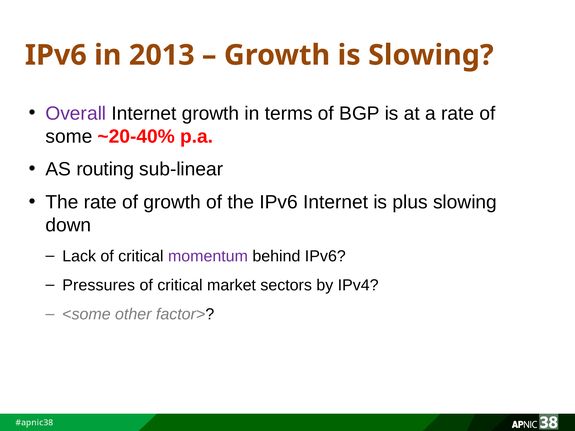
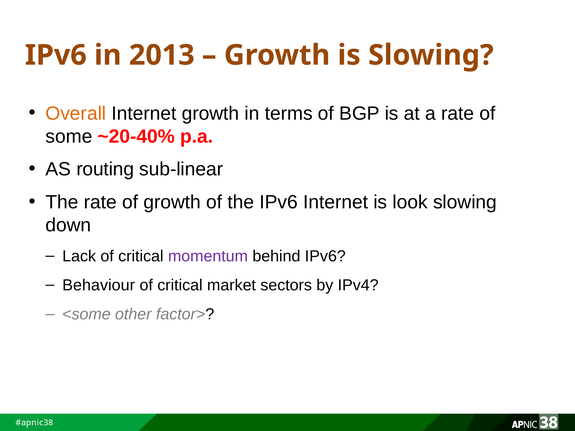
Overall colour: purple -> orange (76, 113)
plus: plus -> look (410, 202)
Pressures: Pressures -> Behaviour (99, 285)
